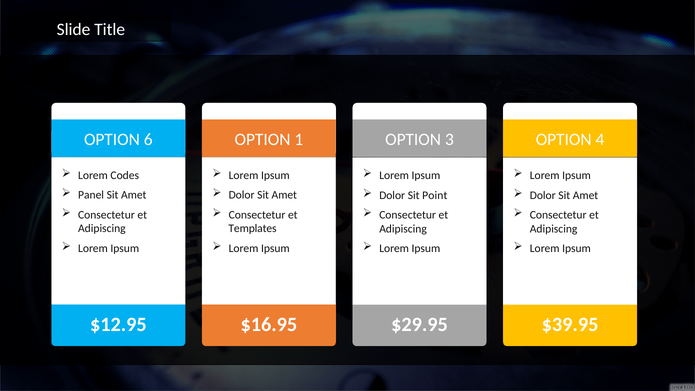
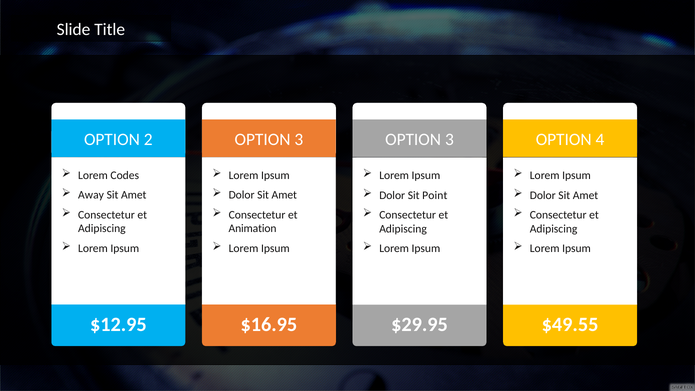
6: 6 -> 2 (148, 139)
1: 1 -> 3 (299, 139)
Panel: Panel -> Away (91, 195)
Templates: Templates -> Animation (253, 229)
$39.95: $39.95 -> $49.55 (570, 324)
